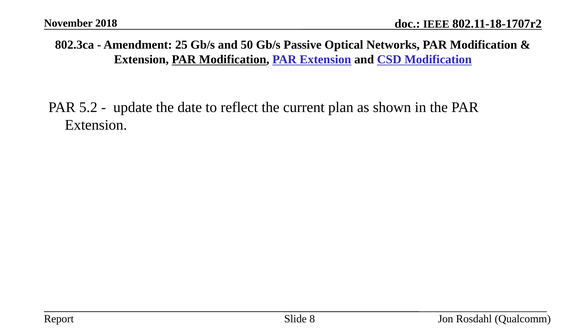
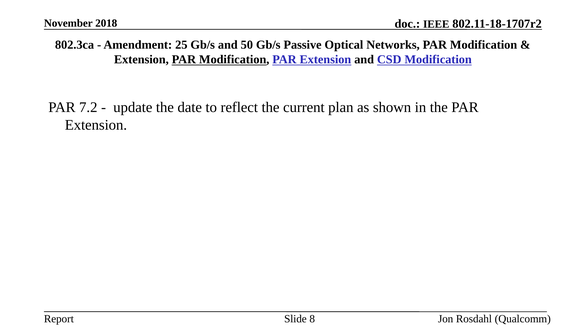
5.2: 5.2 -> 7.2 (88, 107)
